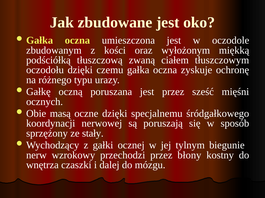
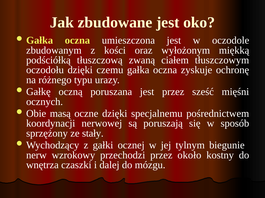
śródgałkowego: śródgałkowego -> pośrednictwem (218, 114)
błony: błony -> około (189, 156)
